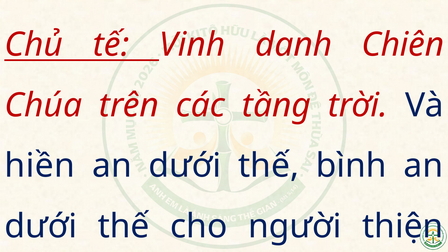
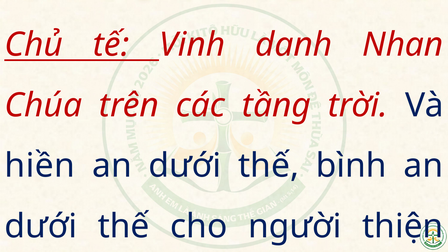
Chiên: Chiên -> Nhan (403, 45)
